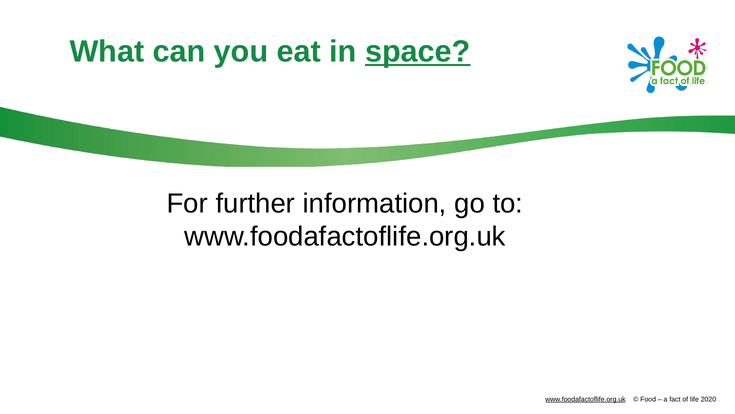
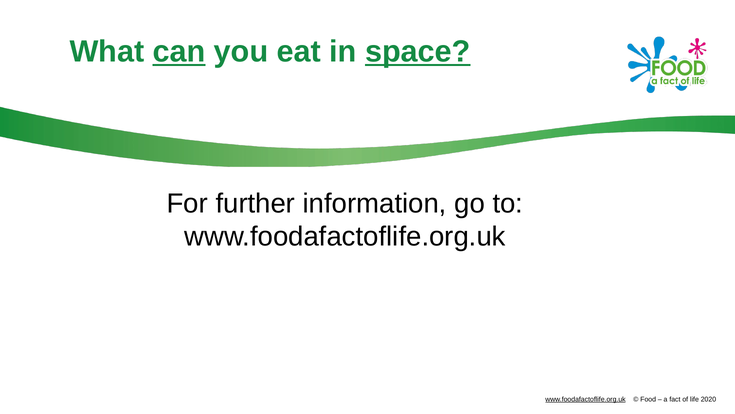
can underline: none -> present (179, 52)
